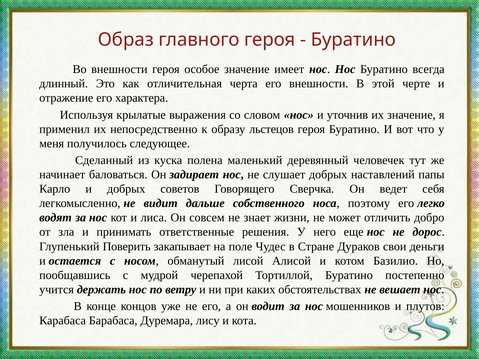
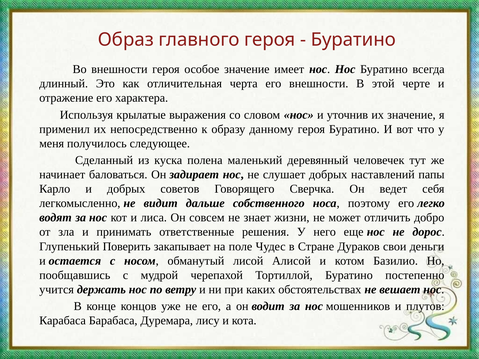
льстецов: льстецов -> данному (271, 129)
